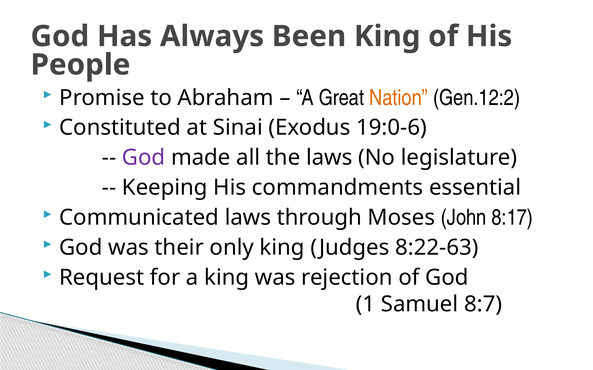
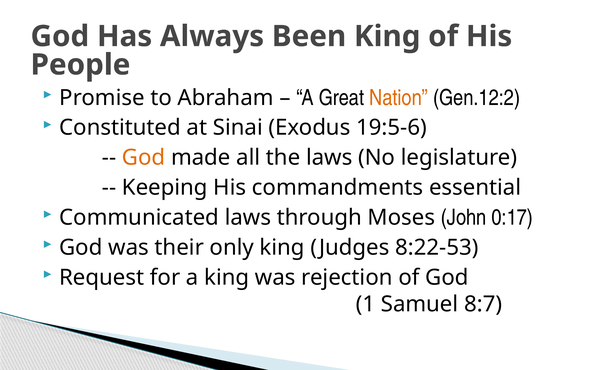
19:0-6: 19:0-6 -> 19:5-6 (391, 128)
God colour: purple -> orange (144, 158)
8:17: 8:17 -> 0:17 (512, 218)
8:22-63: 8:22-63 -> 8:22-53 (437, 248)
